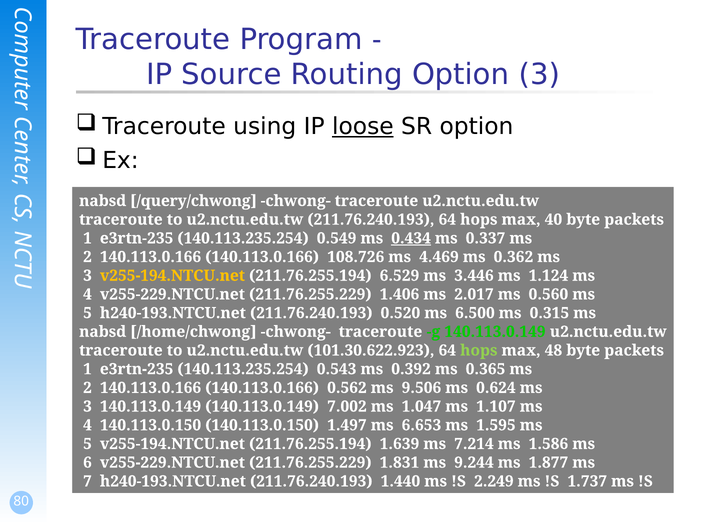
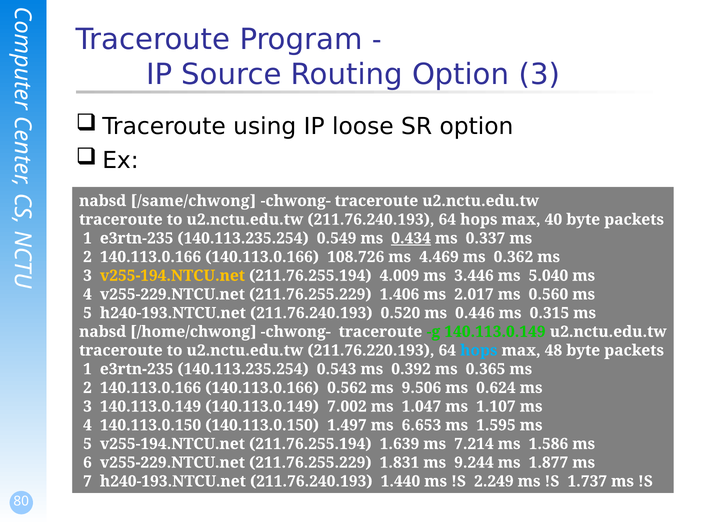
loose underline: present -> none (363, 127)
/query/chwong: /query/chwong -> /same/chwong (193, 201)
6.529: 6.529 -> 4.009 (399, 276)
1.124: 1.124 -> 5.040 (548, 276)
6.500: 6.500 -> 0.446 (475, 313)
101.30.622.923: 101.30.622.923 -> 211.76.220.193 (371, 350)
hops colour: light green -> light blue (479, 350)
